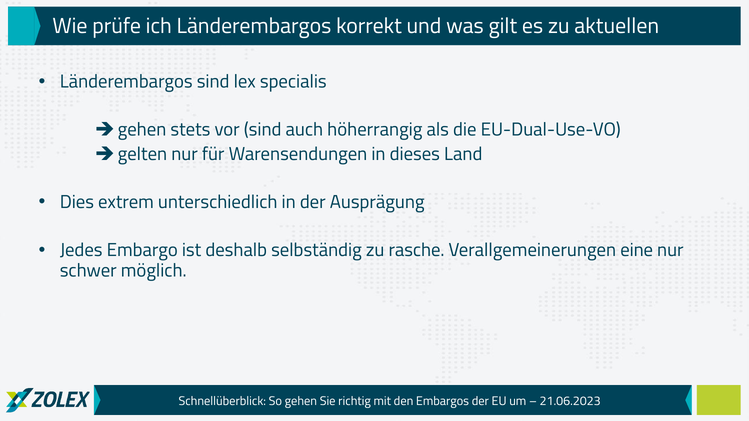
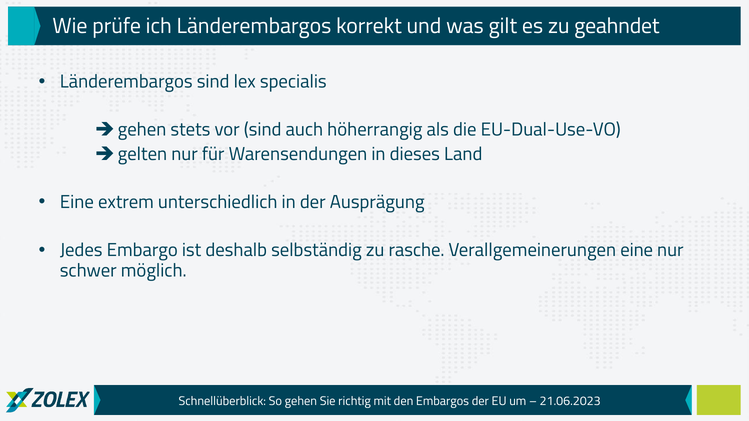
aktuellen: aktuellen -> geahndet (617, 26)
Dies: Dies -> Eine (77, 202)
